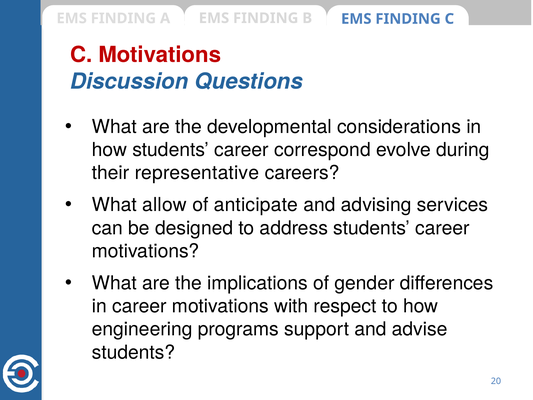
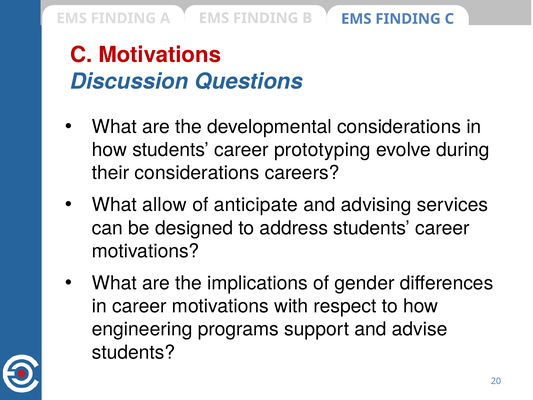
correspond: correspond -> prototyping (322, 150)
their representative: representative -> considerations (197, 173)
